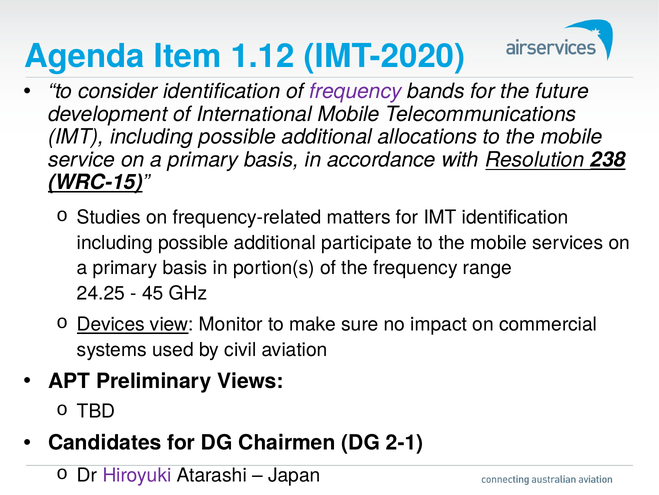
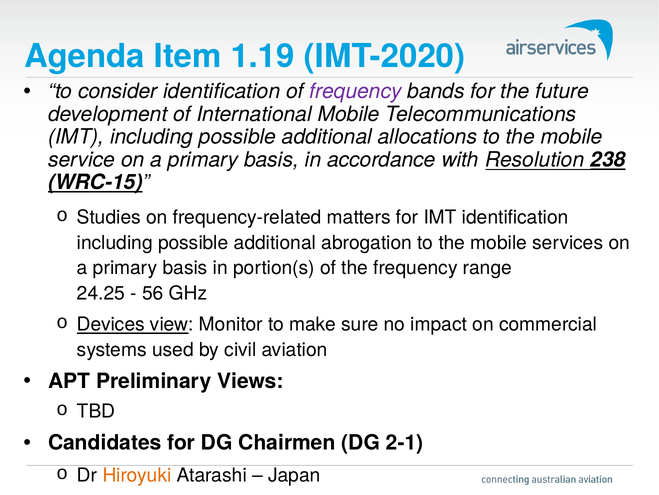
1.12: 1.12 -> 1.19 (263, 56)
participate: participate -> abrogation (367, 242)
45: 45 -> 56 (153, 293)
Hiroyuki colour: purple -> orange (137, 475)
